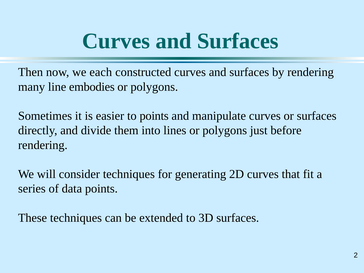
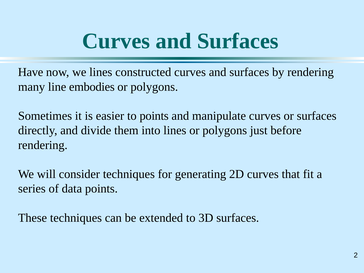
Then: Then -> Have (31, 72)
we each: each -> lines (101, 72)
